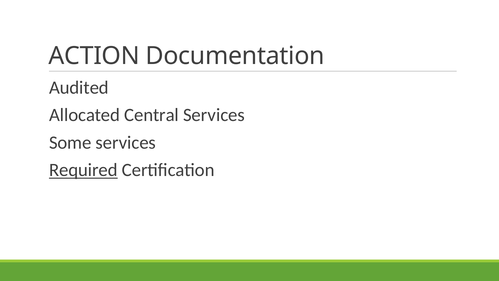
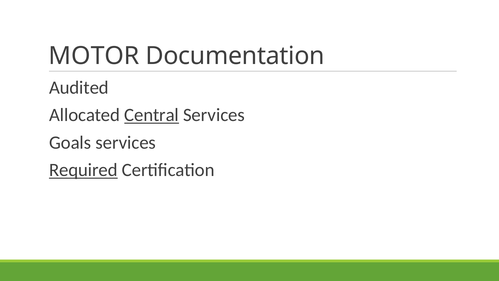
ACTION: ACTION -> MOTOR (94, 56)
Central underline: none -> present (152, 115)
Some: Some -> Goals (70, 142)
